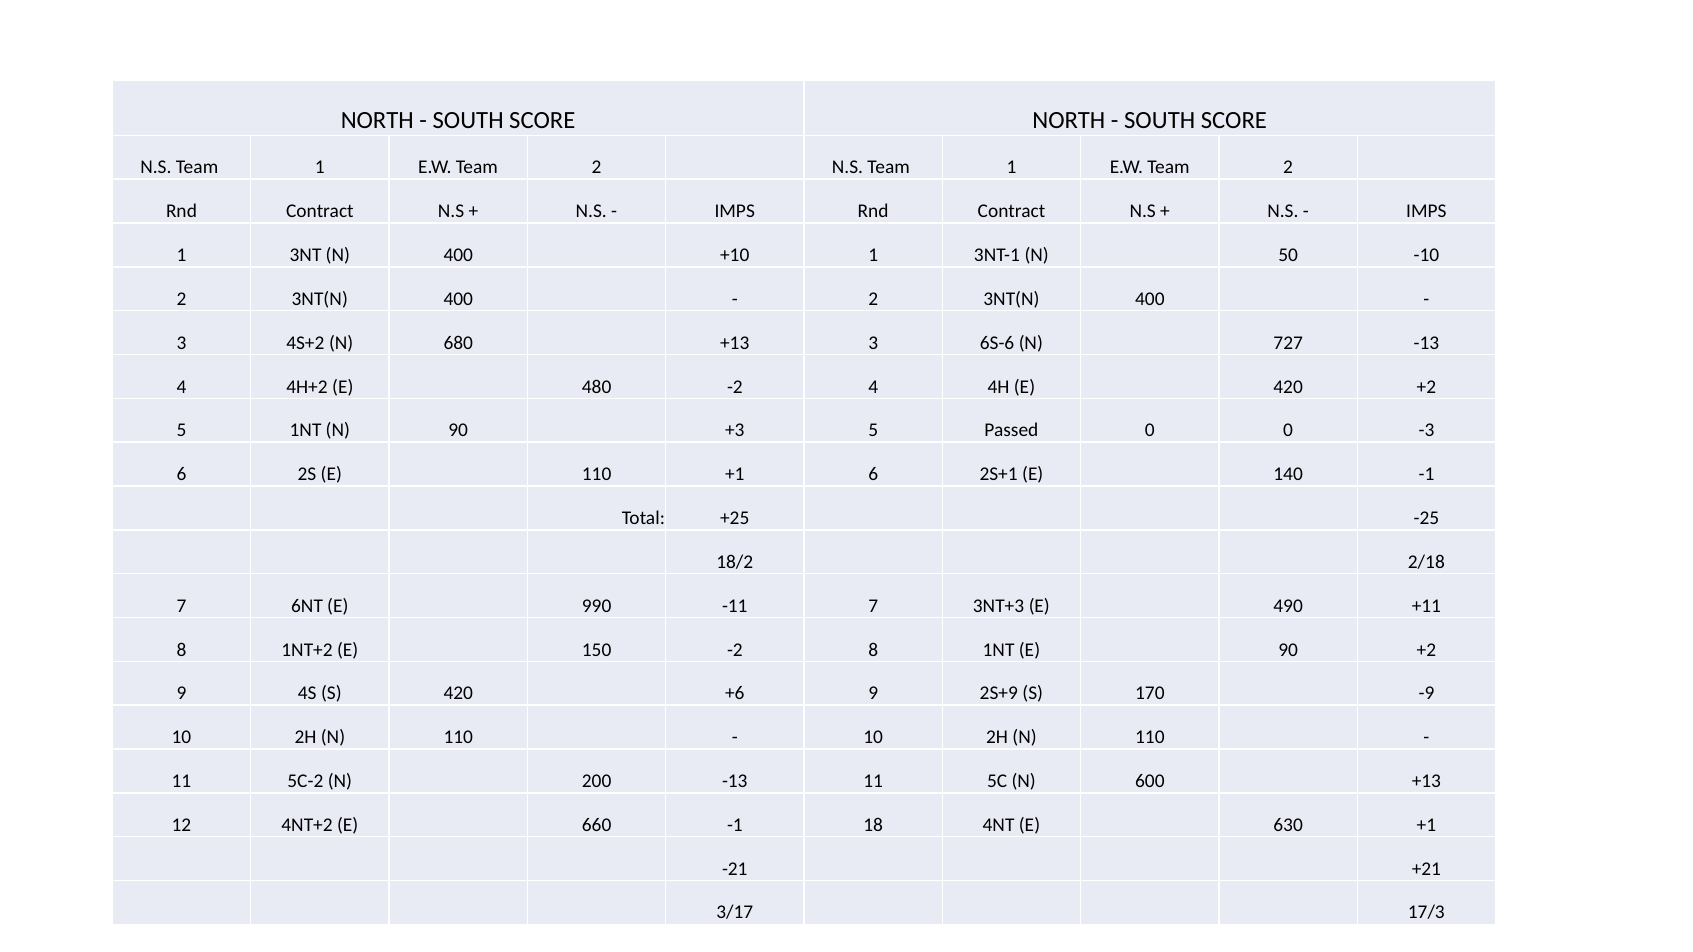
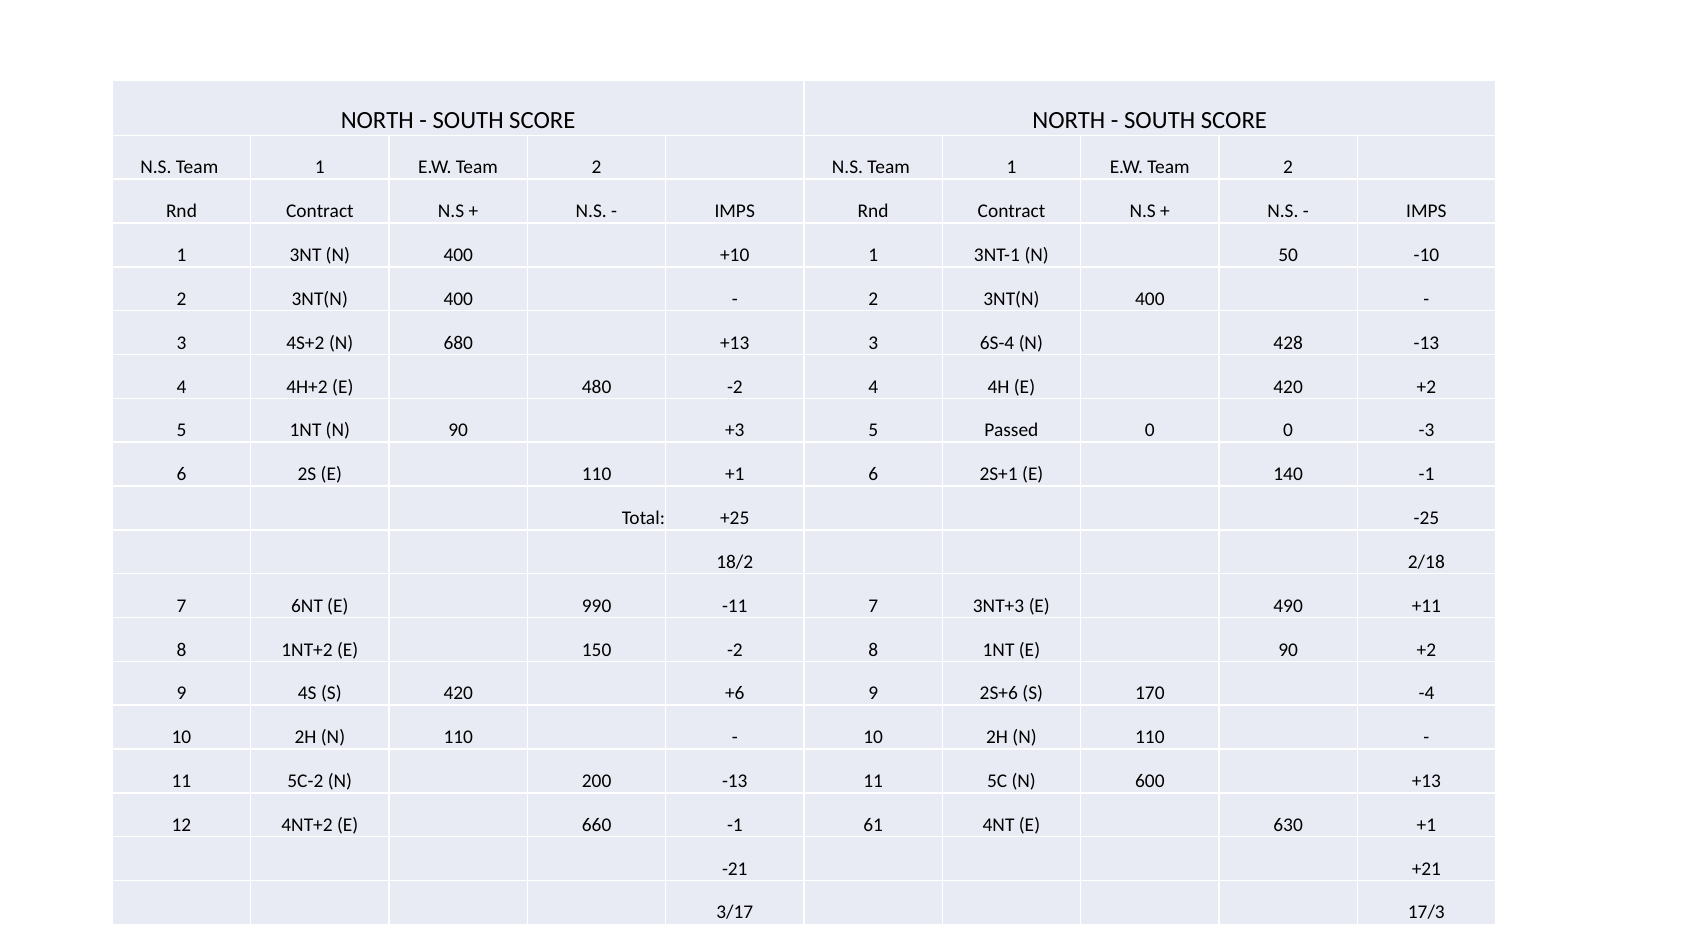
6S-6: 6S-6 -> 6S-4 (997, 343)
727: 727 -> 428 (1288, 343)
2S+9: 2S+9 -> 2S+6 (999, 694)
-9: -9 -> -4 (1426, 694)
18: 18 -> 61 (873, 825)
